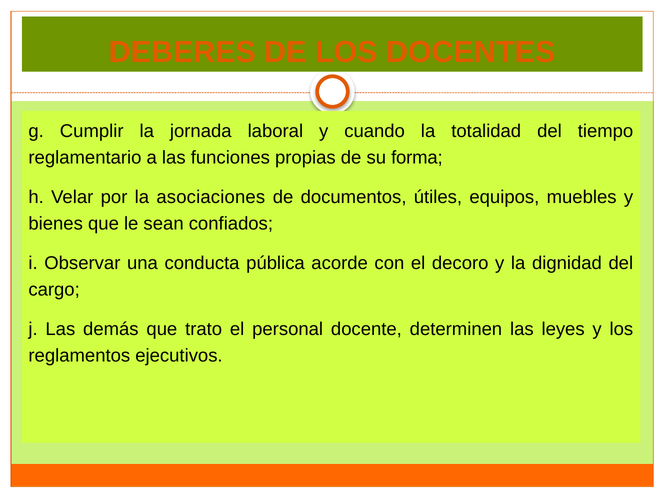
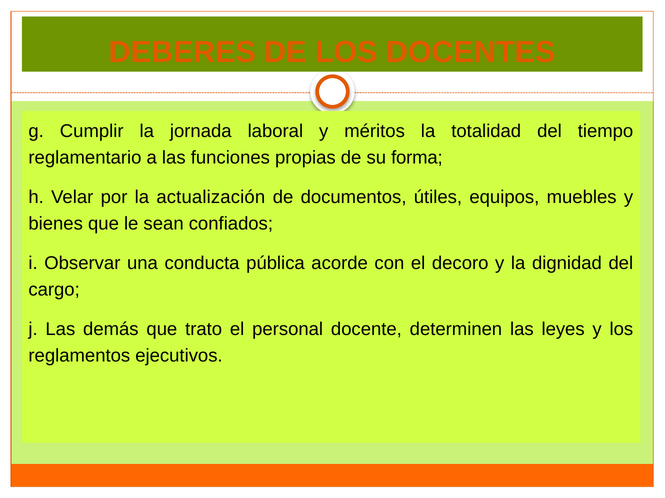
cuando: cuando -> méritos (375, 131)
asociaciones: asociaciones -> actualización (211, 197)
